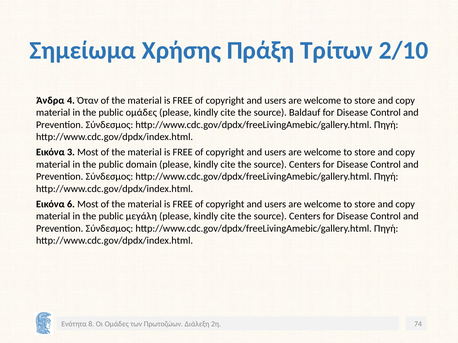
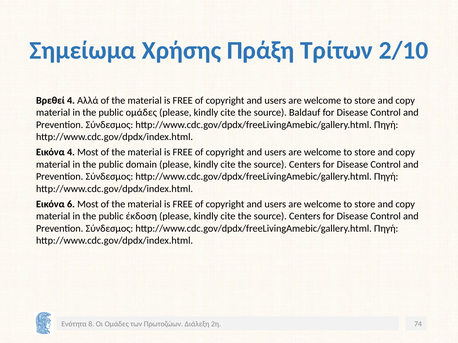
Άνδρα: Άνδρα -> Βρεθεί (50, 101)
Όταν: Όταν -> Αλλά (88, 101)
Εικόνα 3: 3 -> 4 (71, 152)
μεγάλη: μεγάλη -> έκδοση (141, 217)
